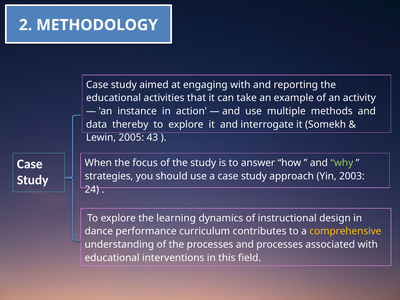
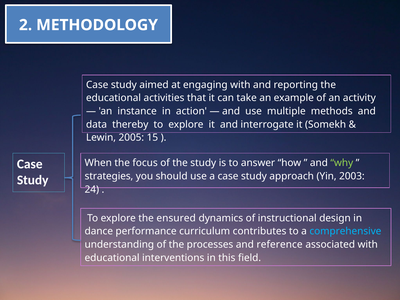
43: 43 -> 15 (152, 138)
learning: learning -> ensured (176, 218)
comprehensive colour: yellow -> light blue (345, 231)
and processes: processes -> reference (280, 245)
